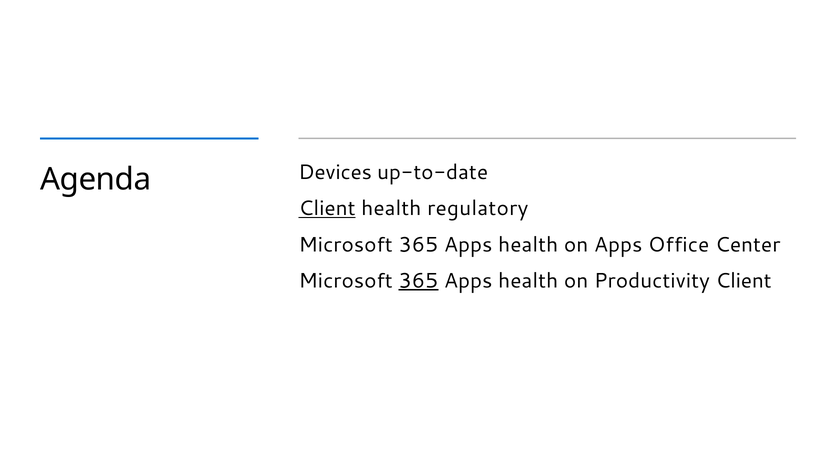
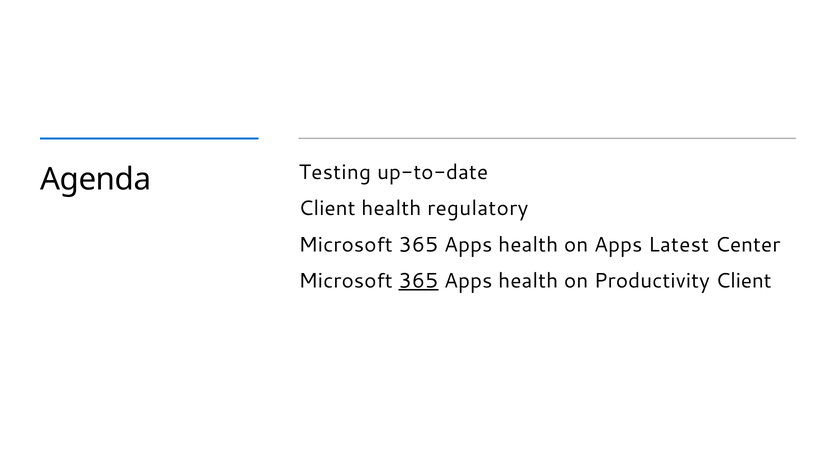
Devices: Devices -> Testing (335, 172)
Client underline: present -> none (327, 209)
Office: Office -> Latest (679, 245)
